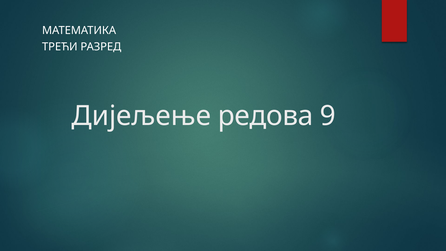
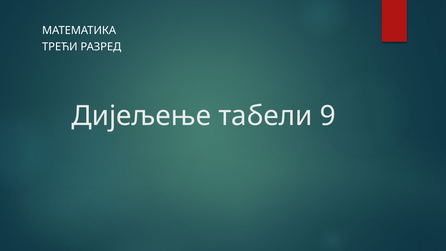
редова: редова -> табели (265, 116)
